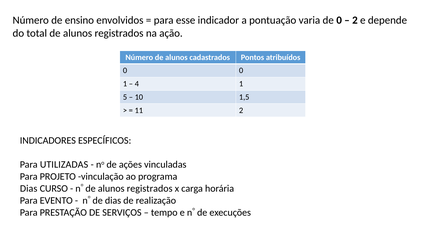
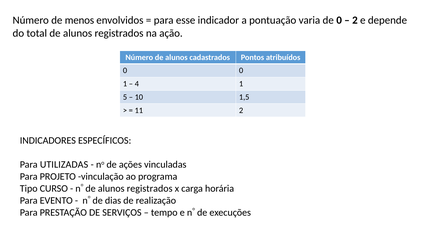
ensino: ensino -> menos (79, 20)
Dias: Dias -> Tipo (29, 188)
